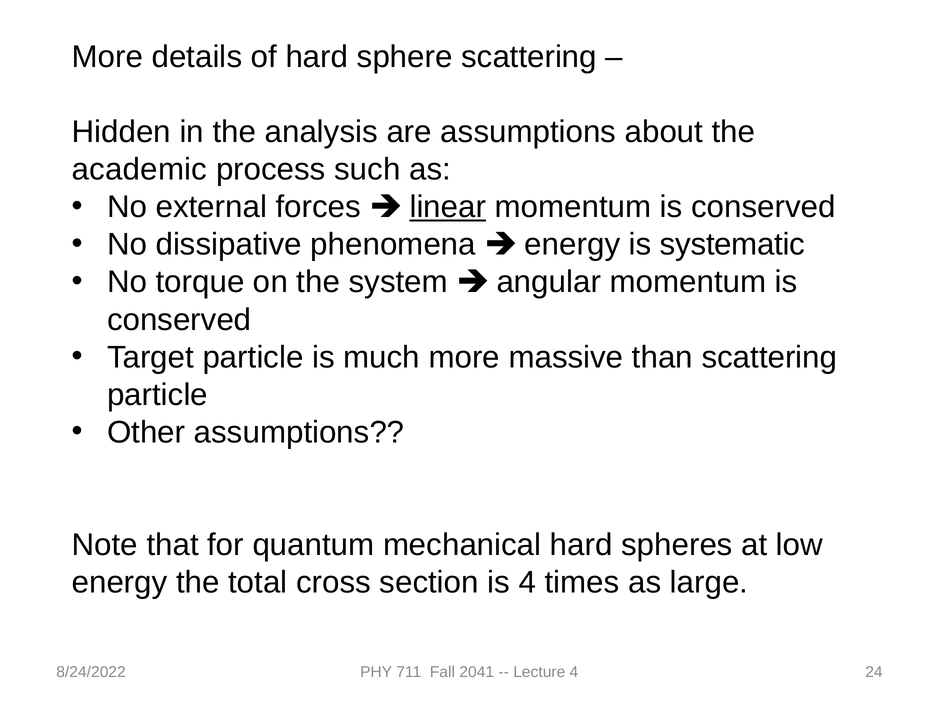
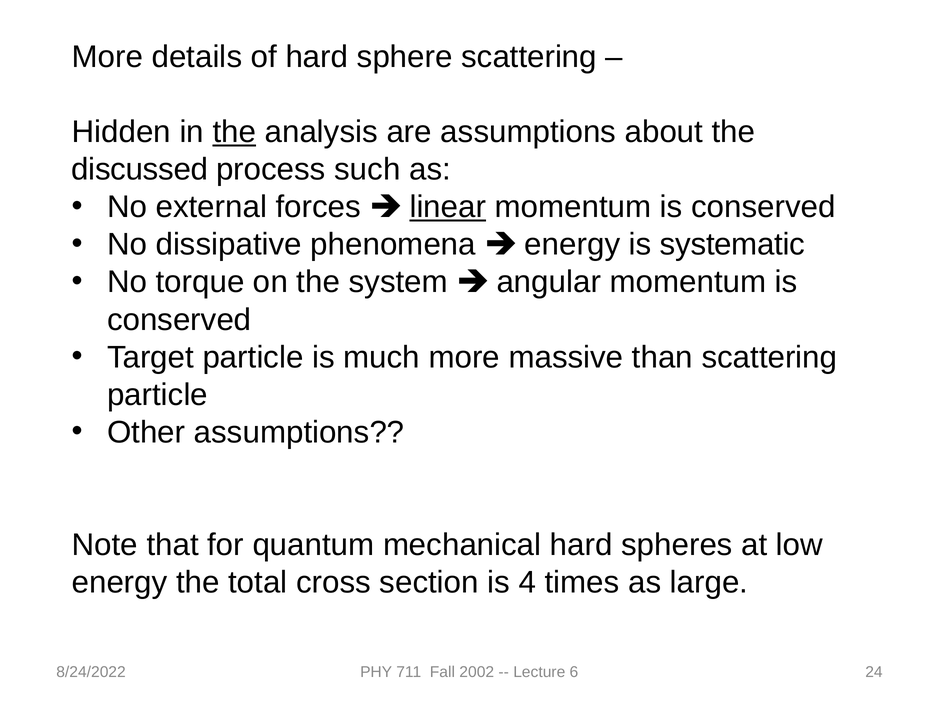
the underline: none -> present (234, 132)
academic: academic -> discussed (140, 170)
2041: 2041 -> 2002 (477, 673)
Lecture 4: 4 -> 6 (574, 673)
